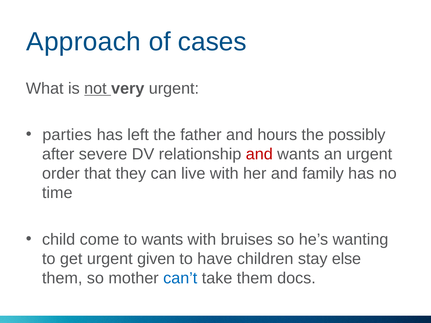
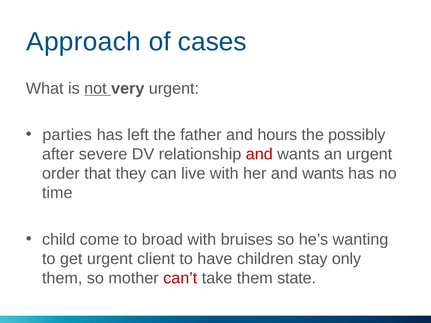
her and family: family -> wants (323, 174)
to wants: wants -> broad (162, 240)
given: given -> client (156, 259)
else: else -> only (346, 259)
can’t colour: blue -> red (180, 278)
docs: docs -> state (297, 278)
